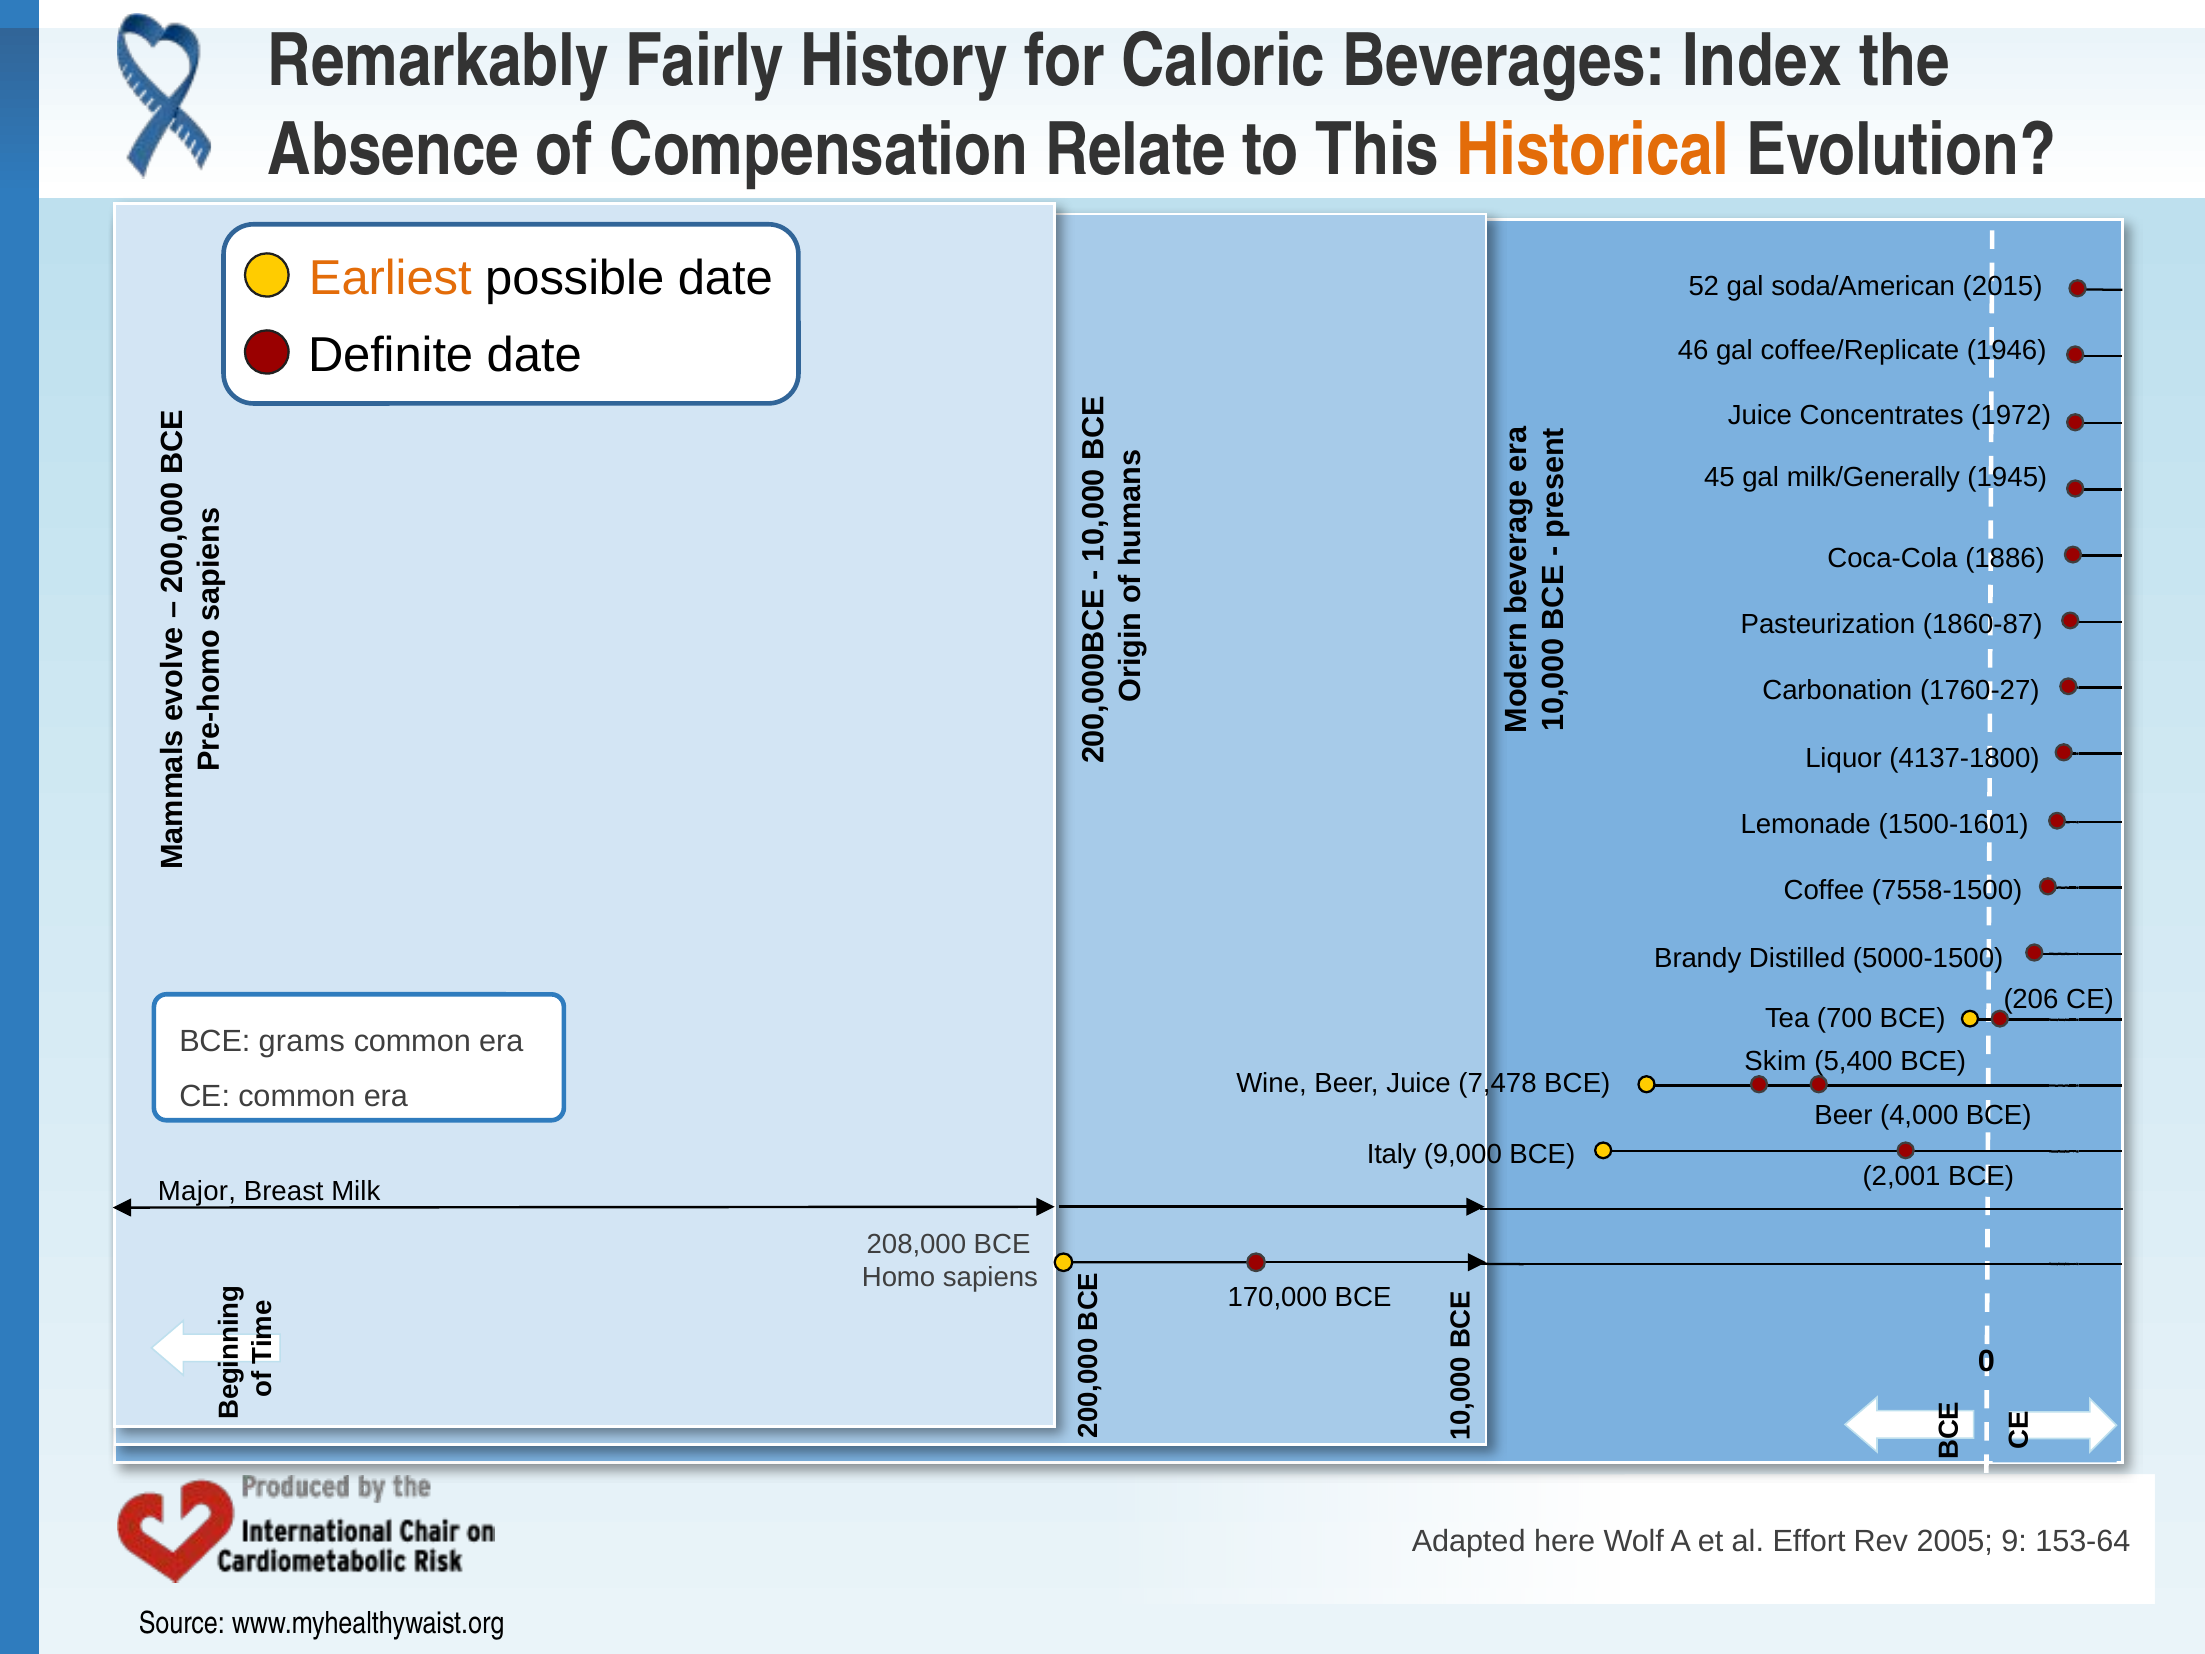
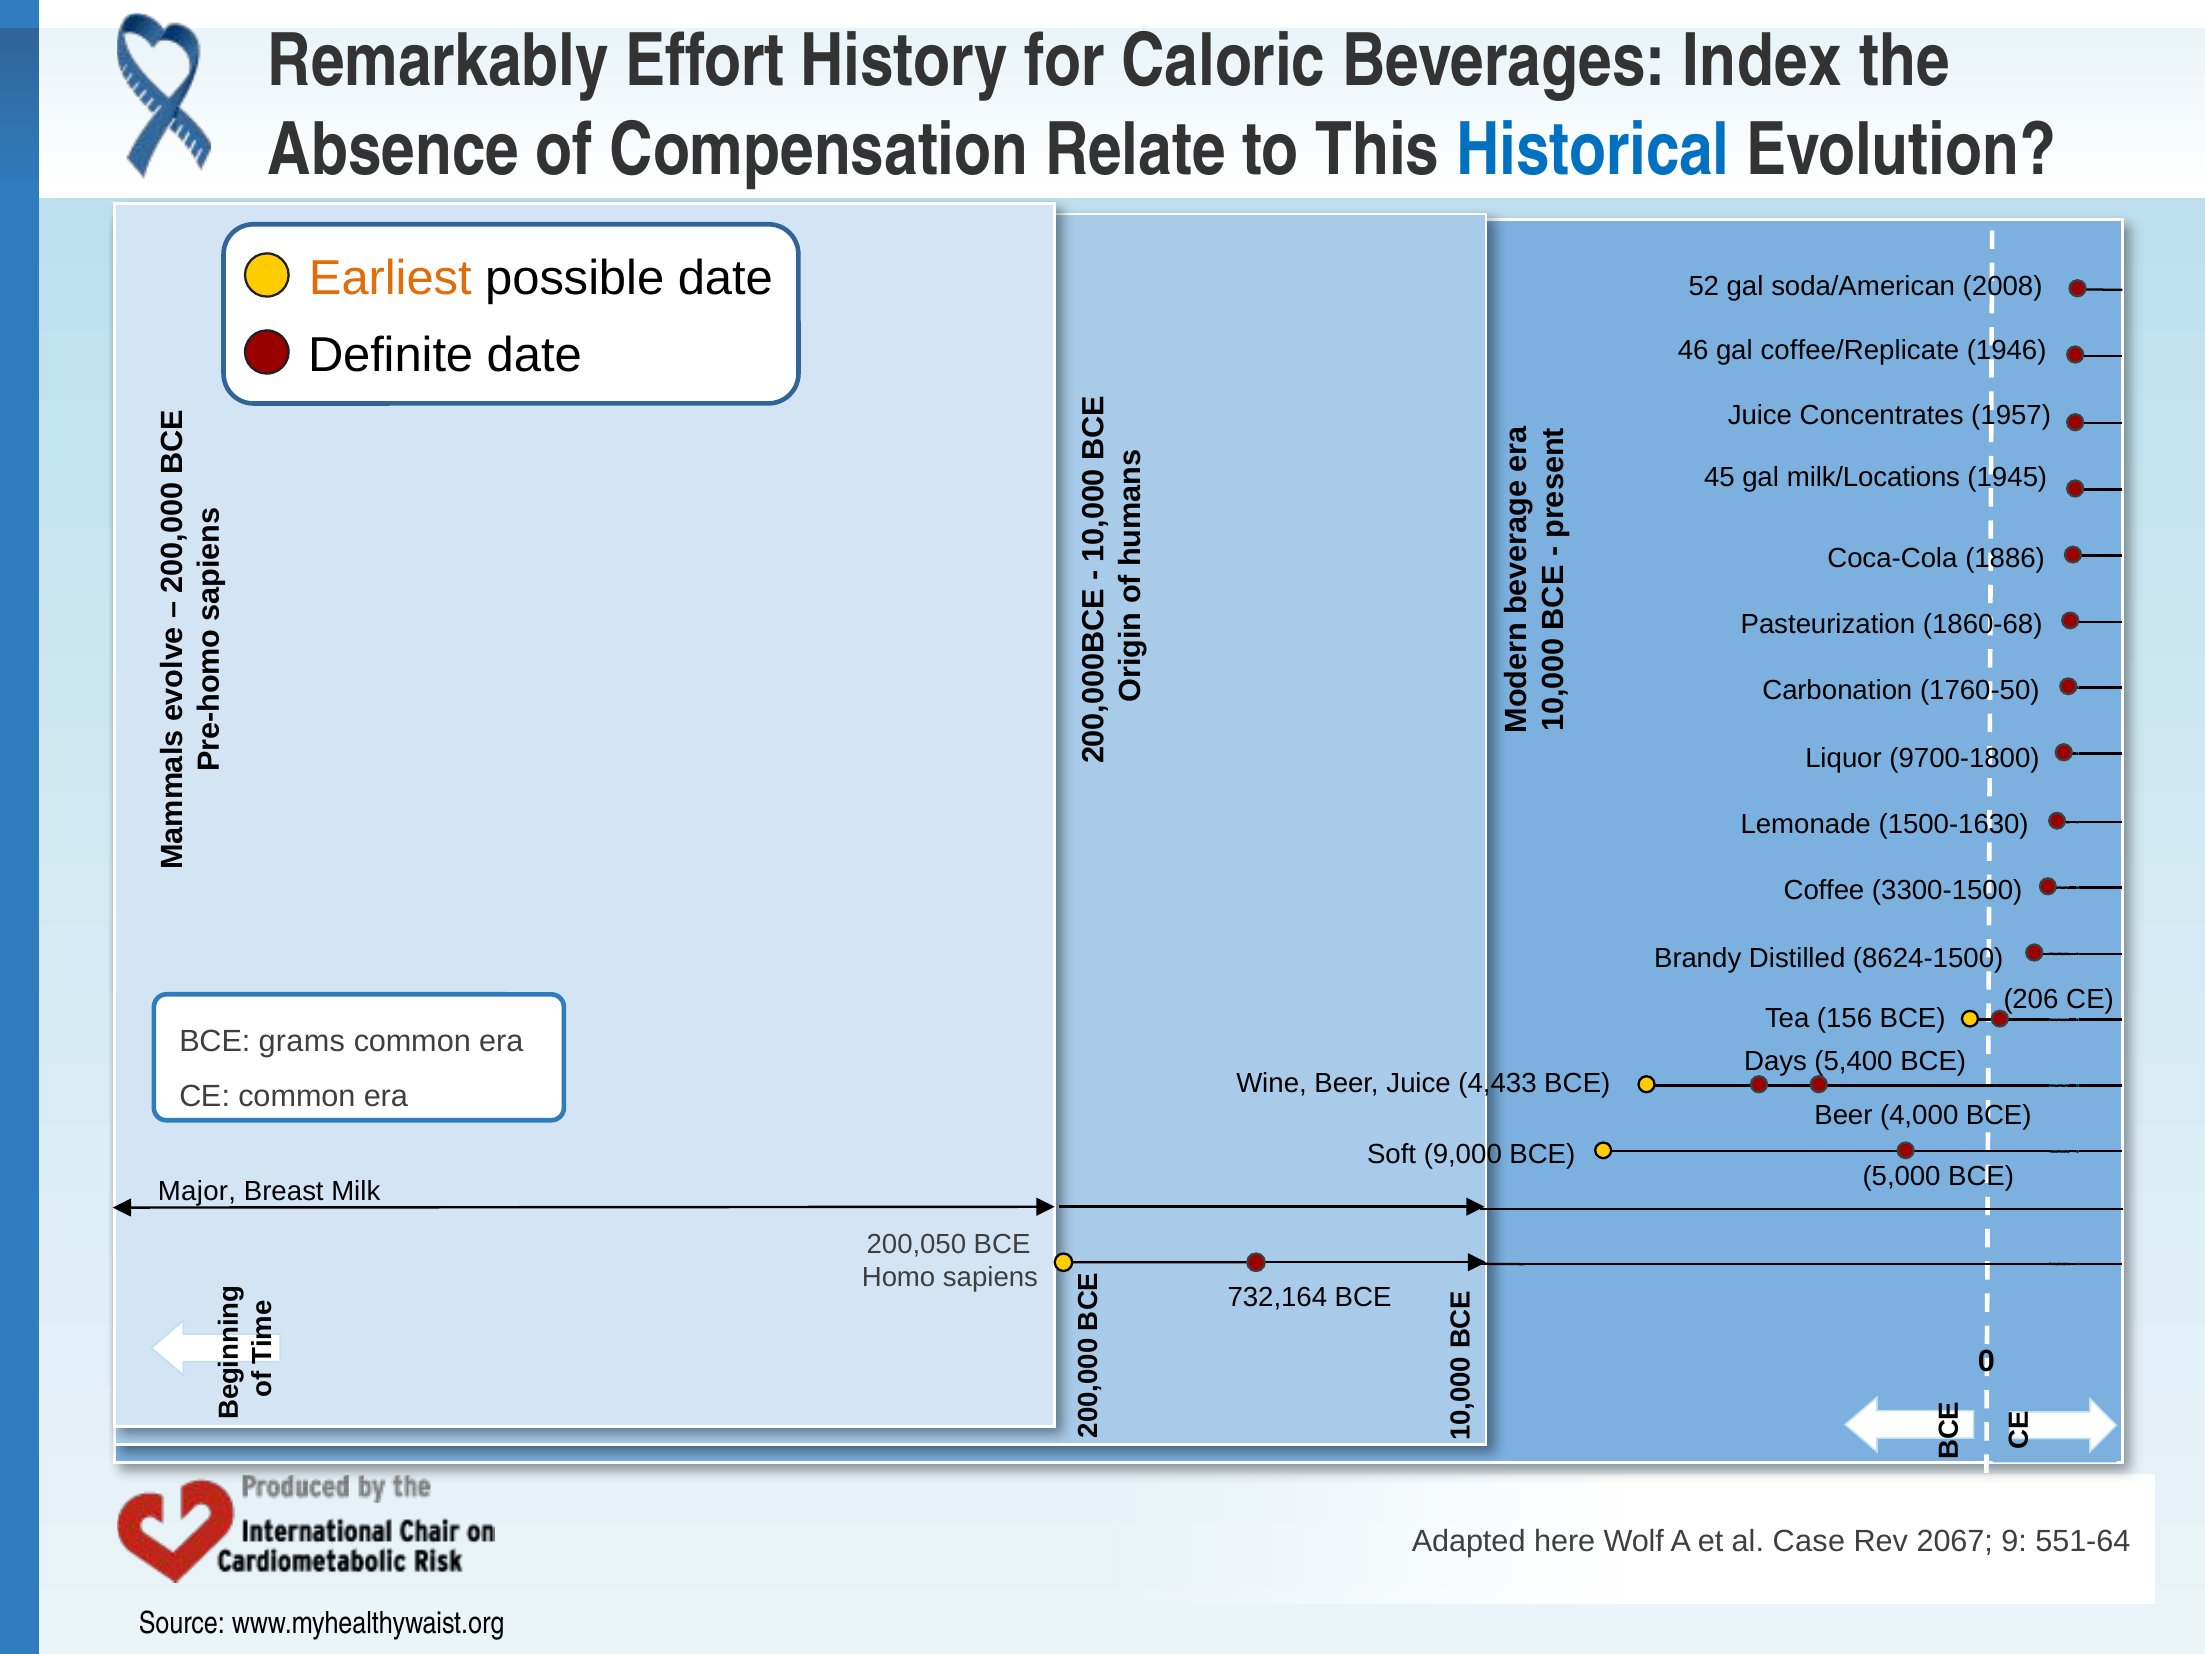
Fairly: Fairly -> Effort (705, 62)
Historical colour: orange -> blue (1593, 150)
2015: 2015 -> 2008 (2003, 287)
1972: 1972 -> 1957 (2011, 416)
milk/Generally: milk/Generally -> milk/Locations (1873, 478)
1860-87: 1860-87 -> 1860-68 (1983, 624)
1760-27: 1760-27 -> 1760-50 (1980, 690)
4137-1800: 4137-1800 -> 9700-1800 (1964, 758)
1500-1601: 1500-1601 -> 1500-1630 (1954, 824)
7558-1500: 7558-1500 -> 3300-1500 (1947, 890)
5000-1500: 5000-1500 -> 8624-1500 (1928, 959)
700: 700 -> 156 (1845, 1018)
Skim: Skim -> Days (1776, 1061)
7,478: 7,478 -> 4,433 (1498, 1083)
Italy: Italy -> Soft (1392, 1154)
2,001: 2,001 -> 5,000 (1902, 1176)
208,000: 208,000 -> 200,050 (916, 1244)
170,000: 170,000 -> 732,164 (1277, 1297)
Effort: Effort -> Case (1809, 1541)
2005: 2005 -> 2067 (1955, 1541)
153-64: 153-64 -> 551-64 (2083, 1541)
